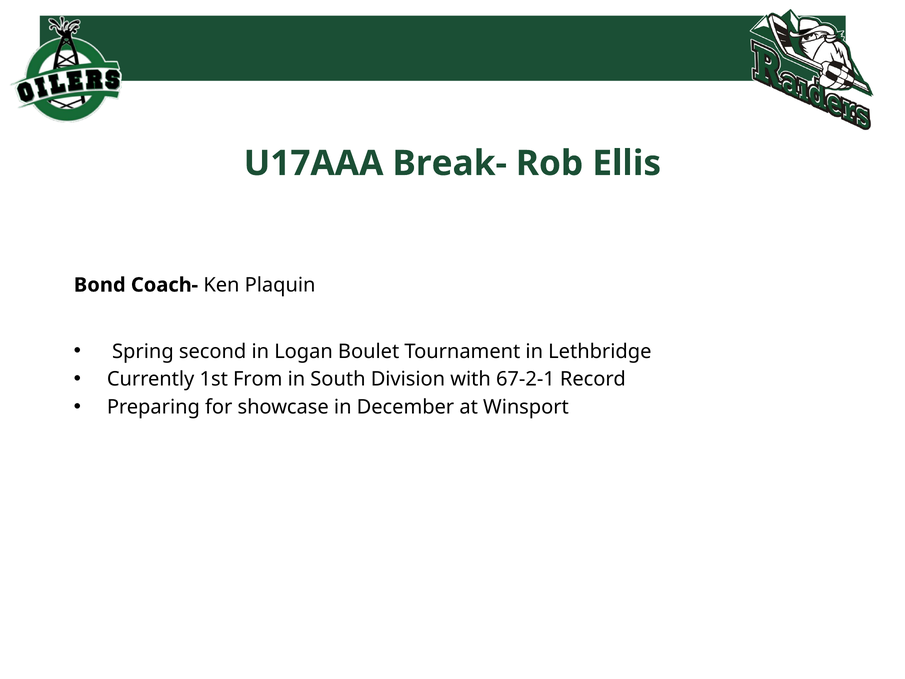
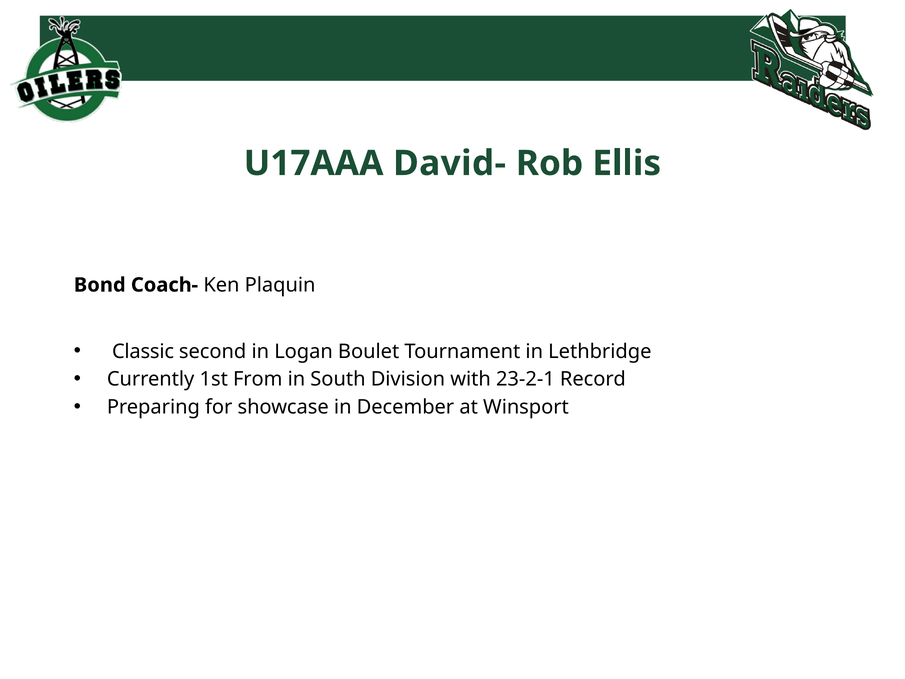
Break-: Break- -> David- (449, 163)
Spring: Spring -> Classic (143, 351)
67-2-1: 67-2-1 -> 23-2-1 (525, 379)
